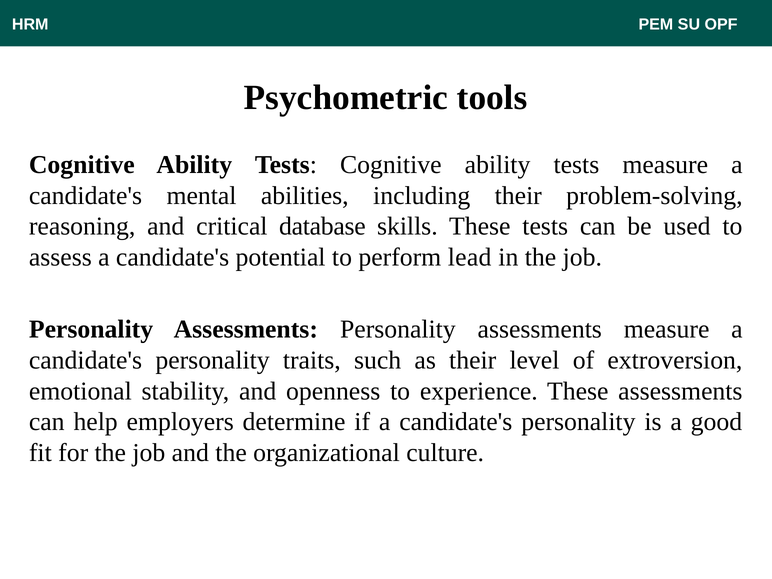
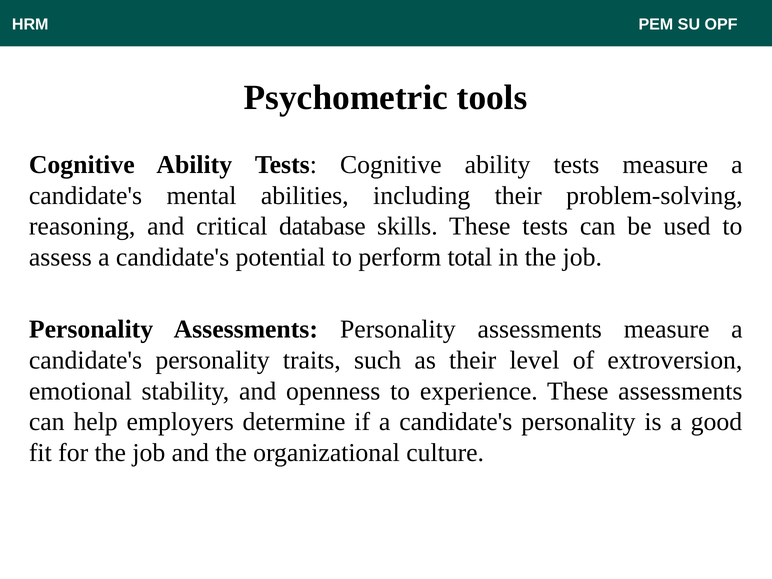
lead: lead -> total (470, 257)
